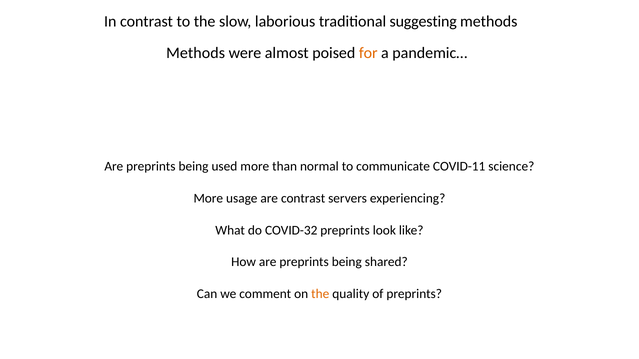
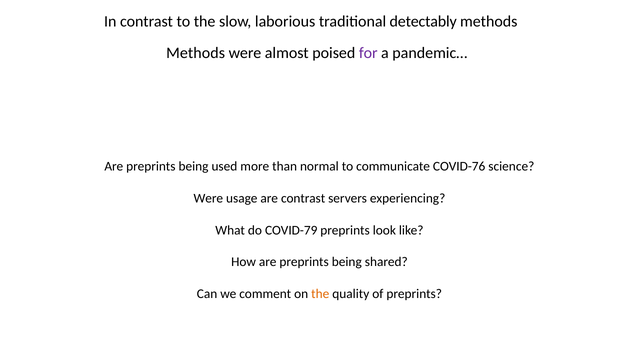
suggesting: suggesting -> detectably (423, 22)
for colour: orange -> purple (368, 53)
COVID-11: COVID-11 -> COVID-76 (459, 167)
More: More -> Were (208, 198)
COVID-32: COVID-32 -> COVID-79 (291, 230)
